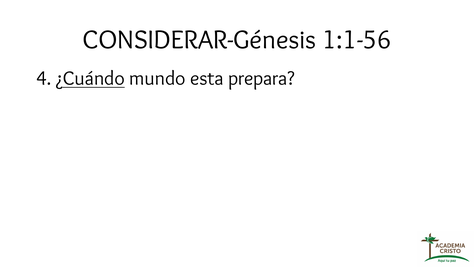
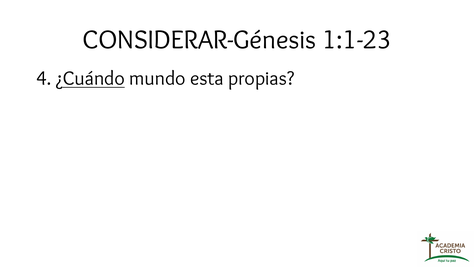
1:1-56: 1:1-56 -> 1:1-23 (357, 40)
prepara: prepara -> propias (261, 78)
